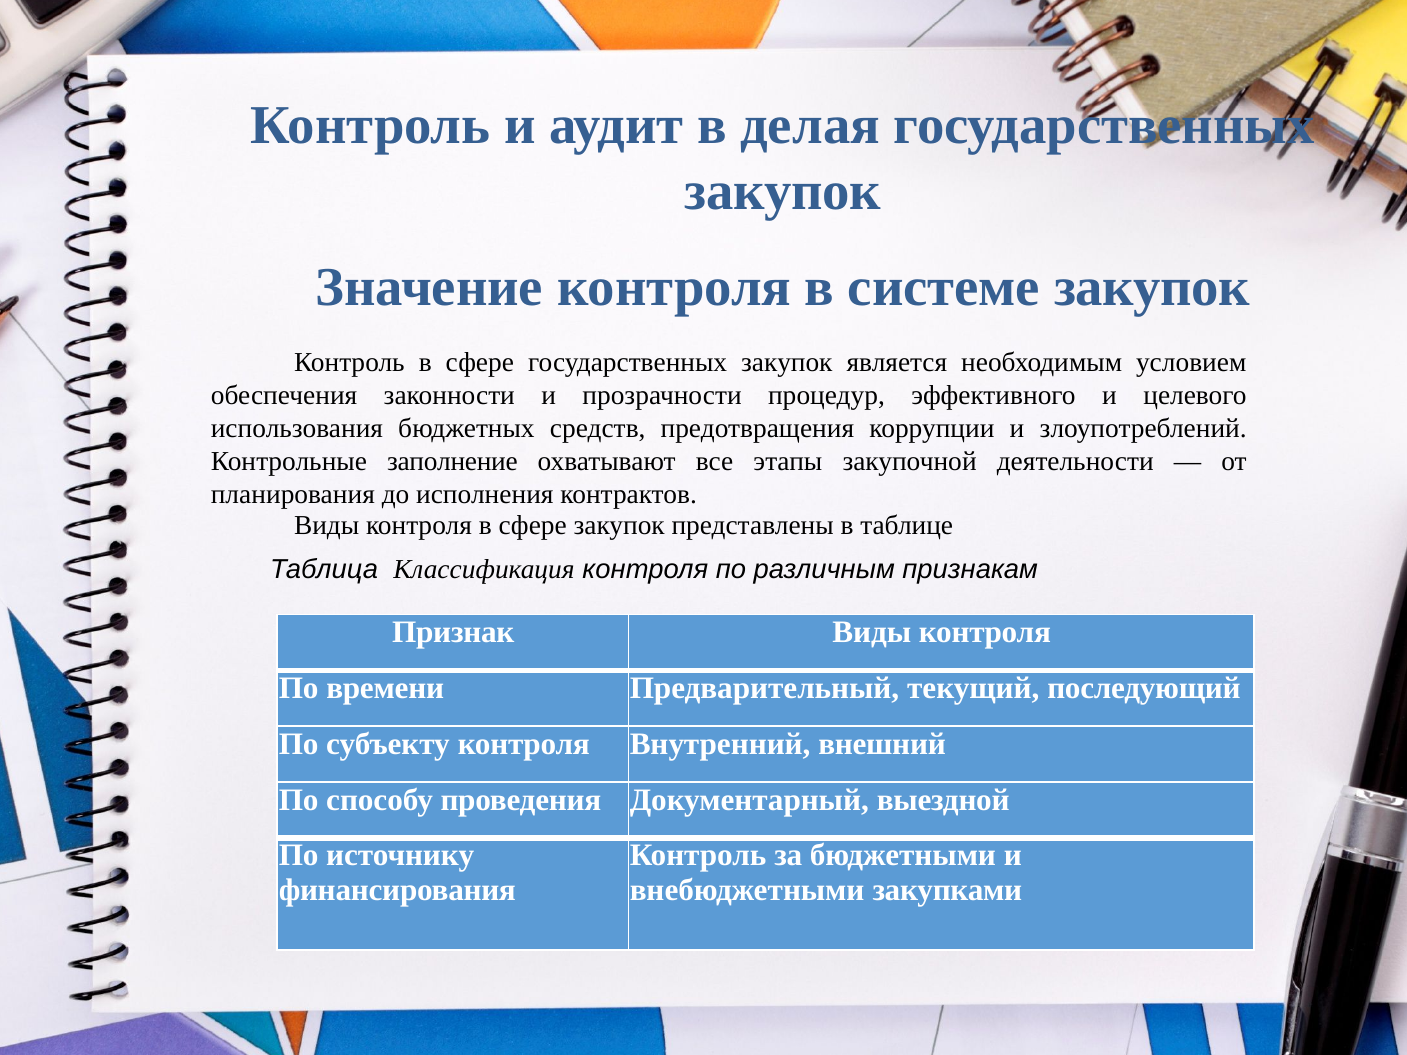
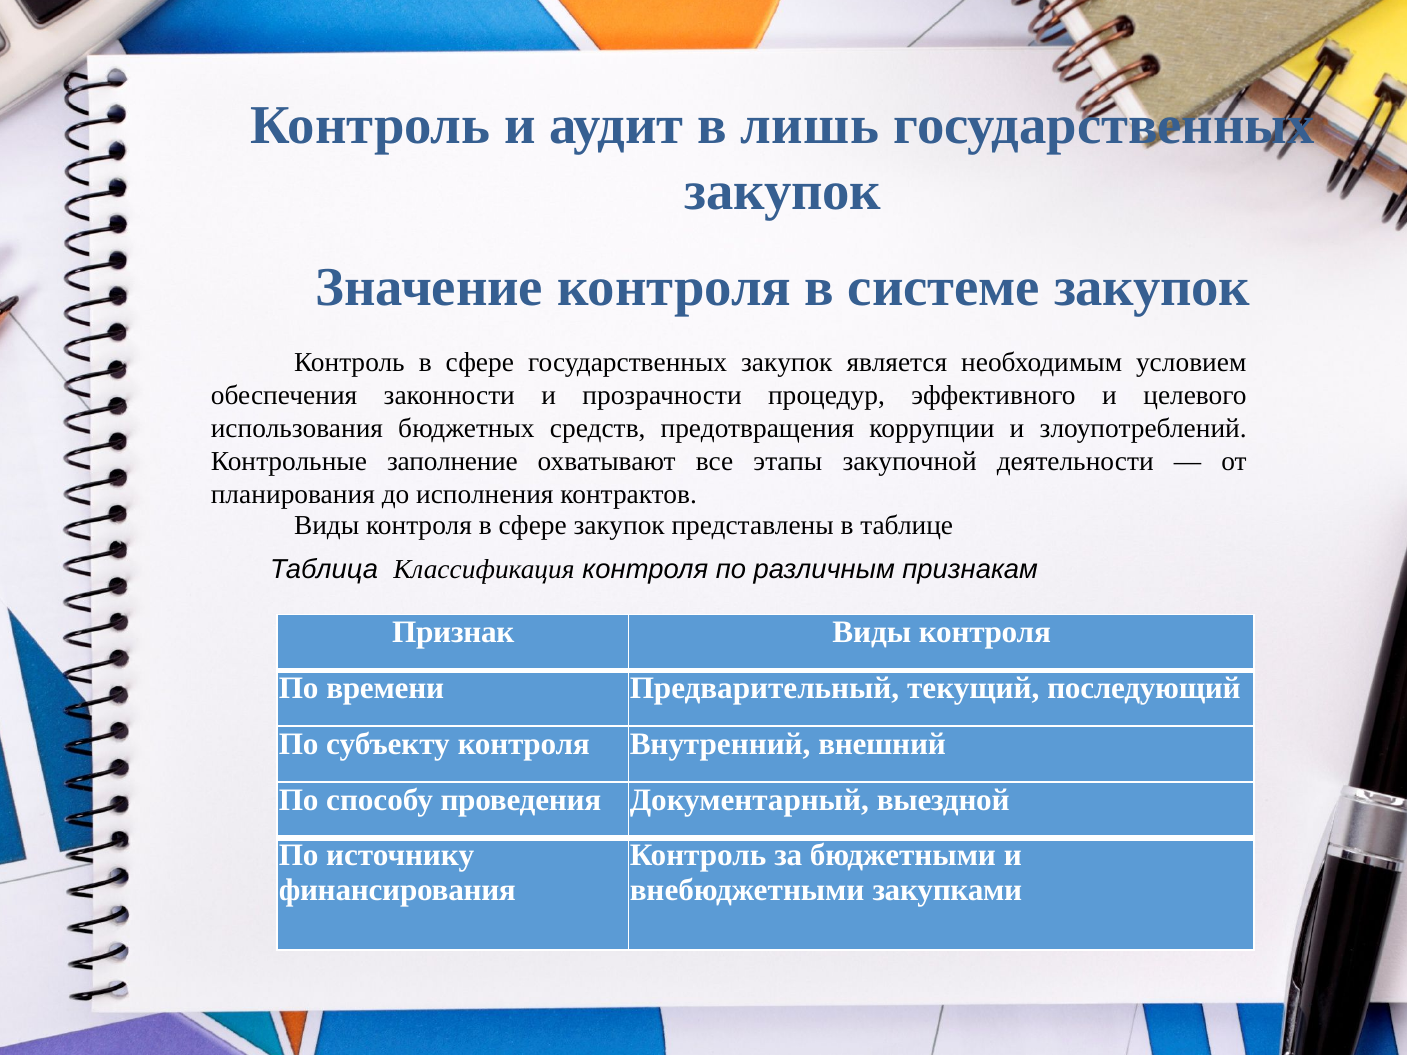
делая: делая -> лишь (810, 126)
